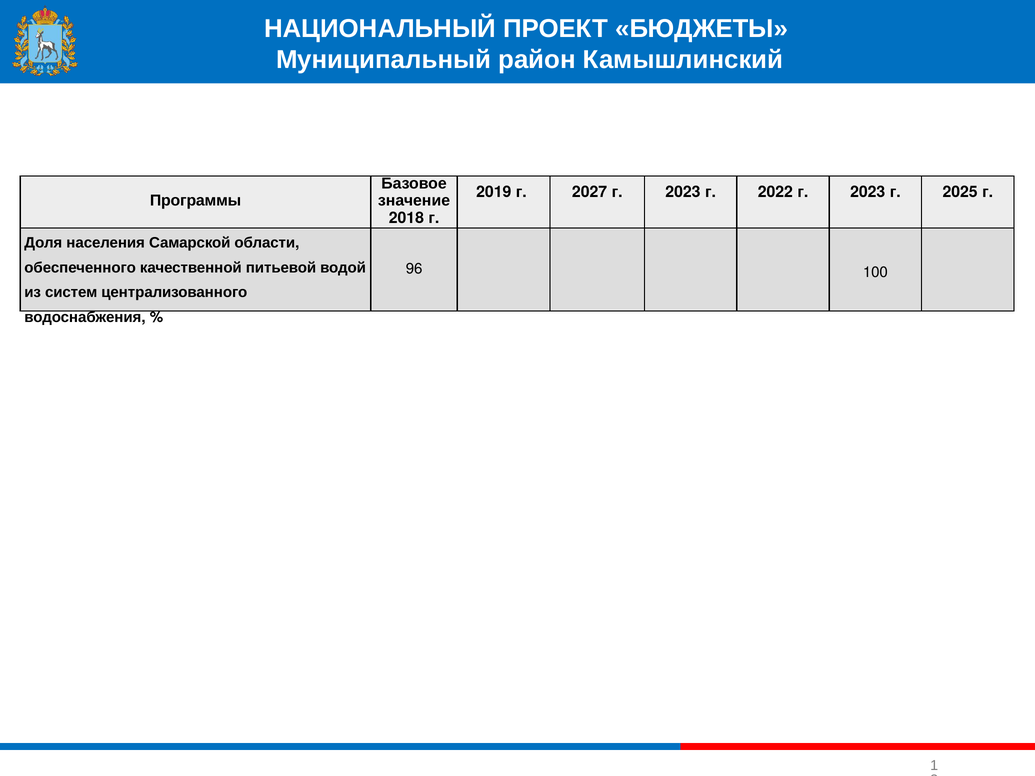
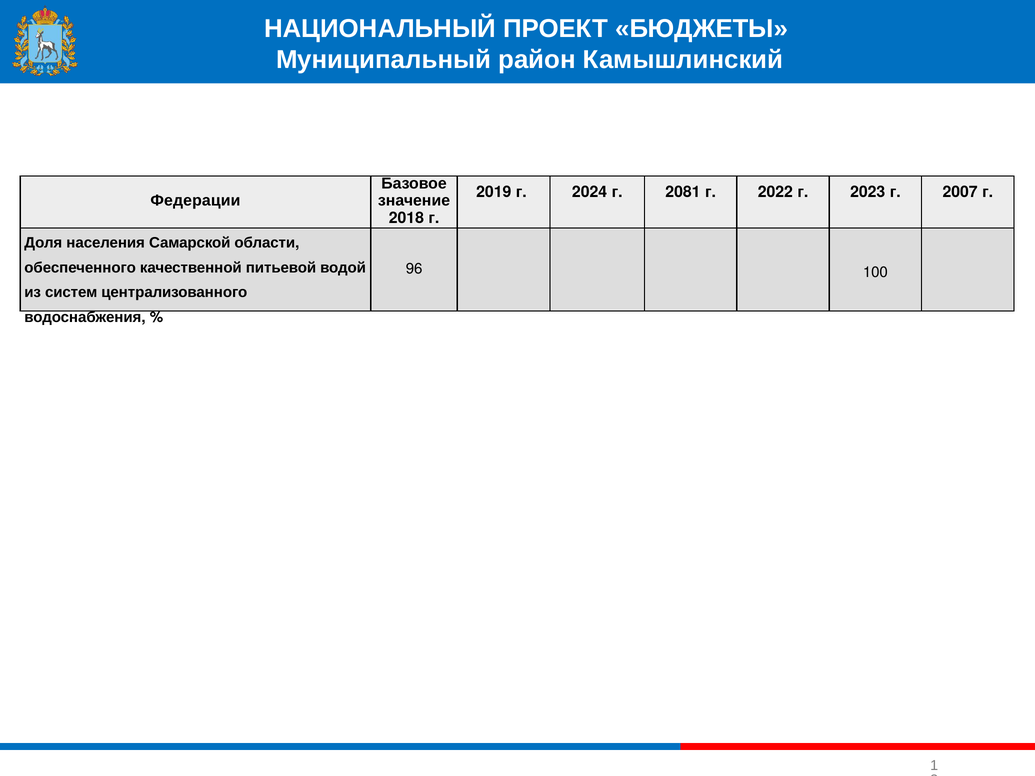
2027: 2027 -> 2024 (590, 192)
2023: 2023 -> 2081 (683, 192)
2025: 2025 -> 2007 (960, 192)
Программы: Программы -> Федерации (195, 201)
